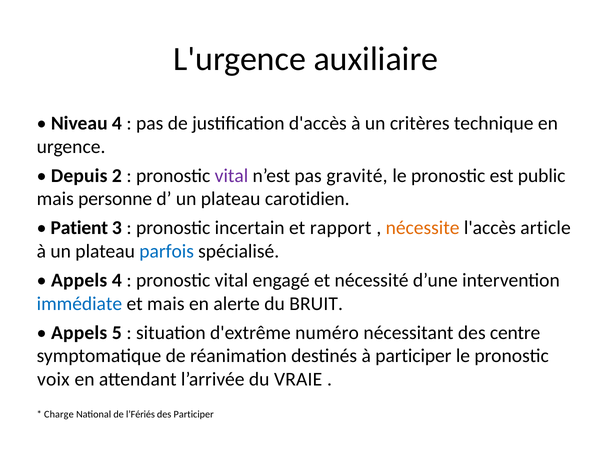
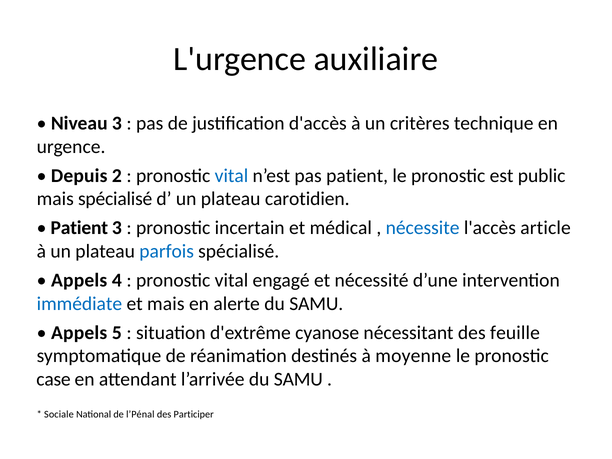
Niveau 4: 4 -> 3 (117, 123)
vital colour: purple -> blue (231, 176)
pas gravité: gravité -> patient (357, 176)
mais personne: personne -> spécialisé (115, 199)
rapport: rapport -> médical (341, 228)
nécessite colour: orange -> blue (423, 228)
alerte du BRUIT: BRUIT -> SAMU (316, 304)
numéro: numéro -> cyanose (327, 333)
centre: centre -> feuille (515, 333)
à participer: participer -> moyenne (413, 356)
voix: voix -> case (54, 379)
l’arrivée du VRAIE: VRAIE -> SAMU (298, 379)
Charge: Charge -> Sociale (59, 414)
l’Fériés: l’Fériés -> l’Pénal (140, 414)
